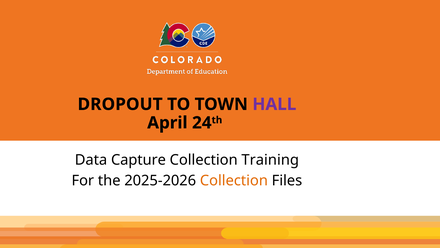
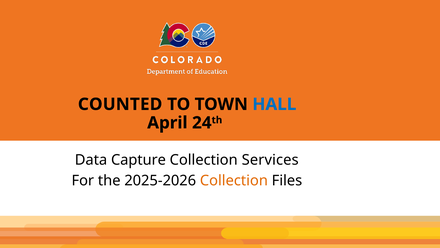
DROPOUT: DROPOUT -> COUNTED (120, 104)
HALL colour: purple -> blue (274, 104)
Training: Training -> Services (270, 160)
